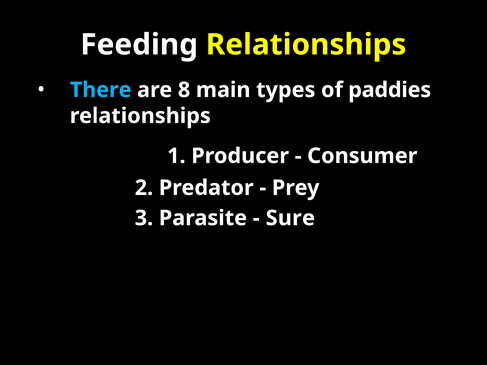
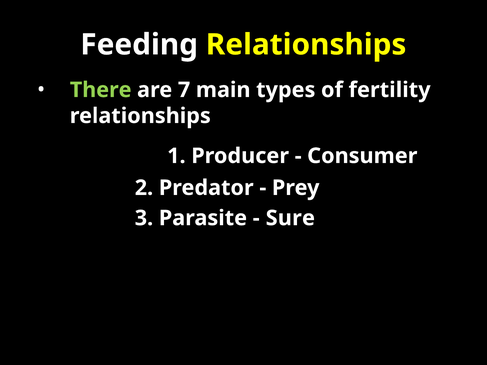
There colour: light blue -> light green (101, 90)
8: 8 -> 7 (184, 90)
paddies: paddies -> fertility (390, 90)
